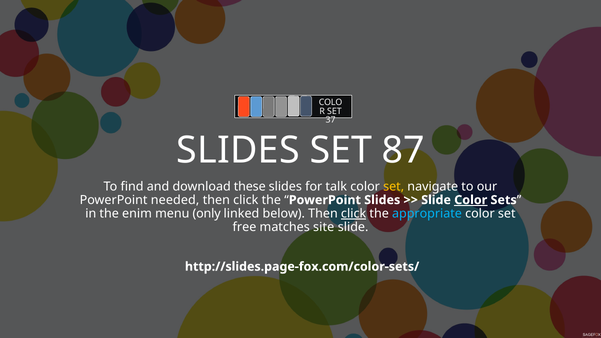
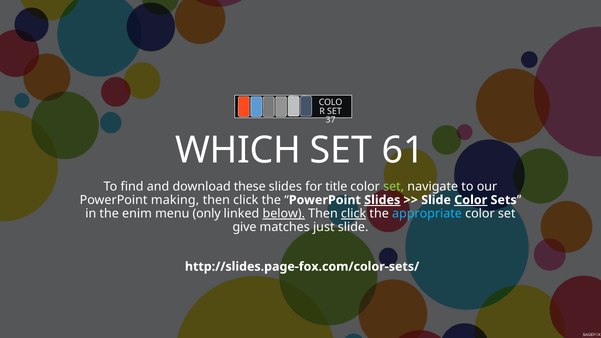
SLIDES: SLIDES -> WHICH (238, 150)
87: 87 -> 61 (403, 150)
talk: talk -> title (336, 187)
set colour: yellow -> light green (394, 187)
needed: needed -> making (175, 200)
Slides underline: none -> present (382, 200)
below underline: none -> present (284, 214)
free: free -> give (245, 227)
site: site -> just (324, 227)
